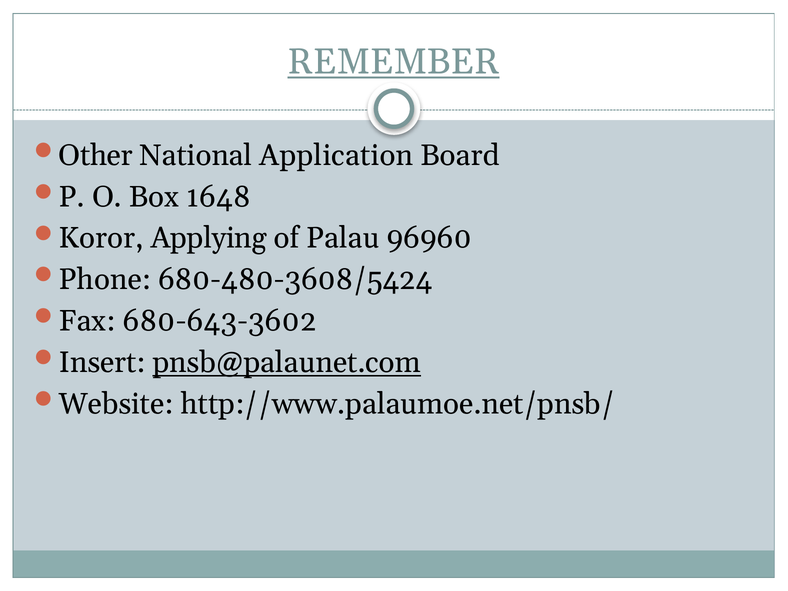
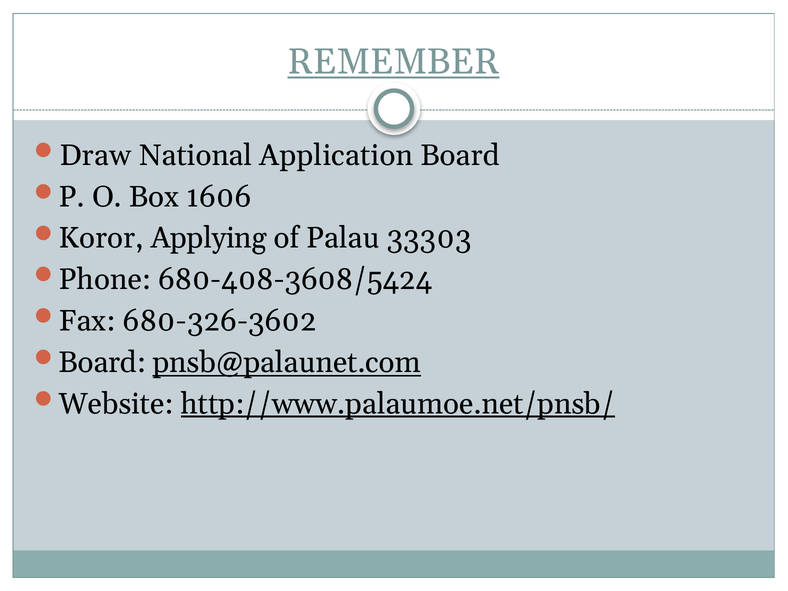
Other: Other -> Draw (95, 155)
1648: 1648 -> 1606 (219, 197)
96960: 96960 -> 33303 (429, 238)
680-480-3608/5424: 680-480-3608/5424 -> 680-408-3608/5424 (295, 280)
680-643-3602: 680-643-3602 -> 680-326-3602 (220, 321)
Insert: Insert -> Board (102, 362)
http://www.palaumoe.net/pnsb/ underline: none -> present (398, 404)
